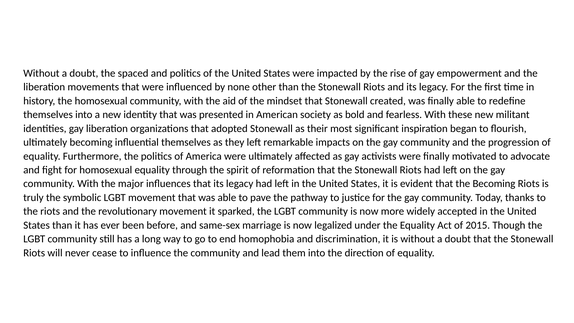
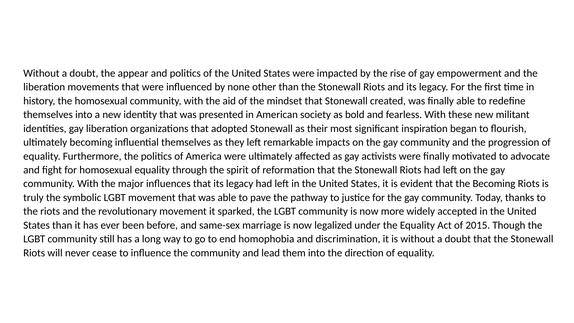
spaced: spaced -> appear (133, 73)
